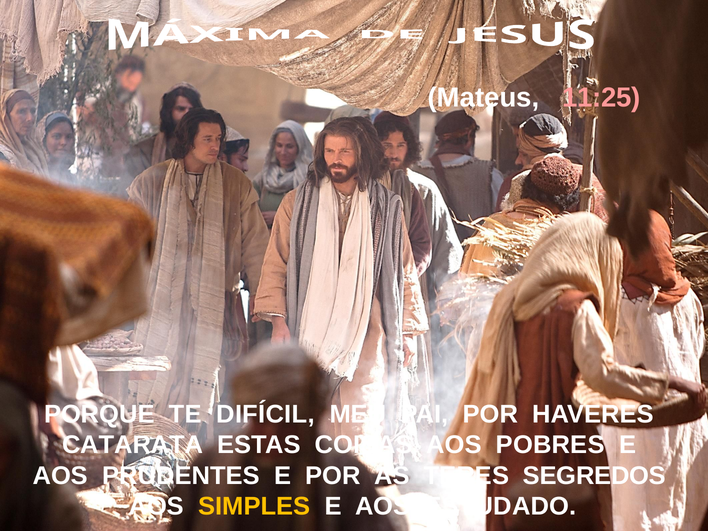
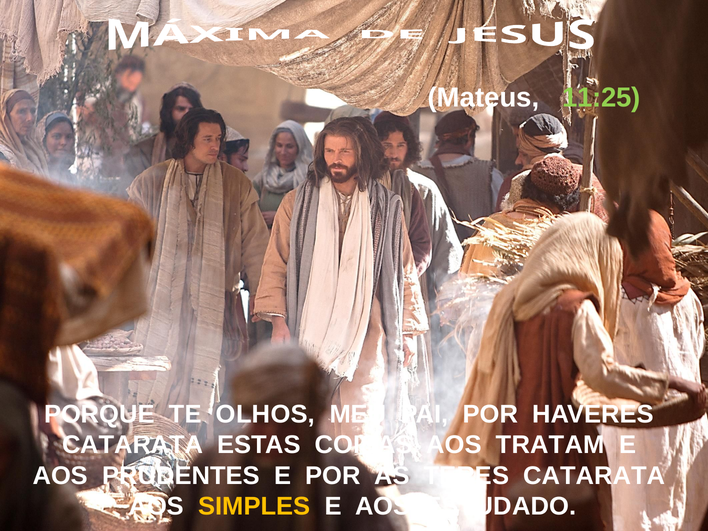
11:25 colour: pink -> light green (601, 98)
DIFÍCIL: DIFÍCIL -> OLHOS (265, 414)
POBRES: POBRES -> TRATAM (550, 445)
TERES SEGREDOS: SEGREDOS -> CATARATA (594, 476)
